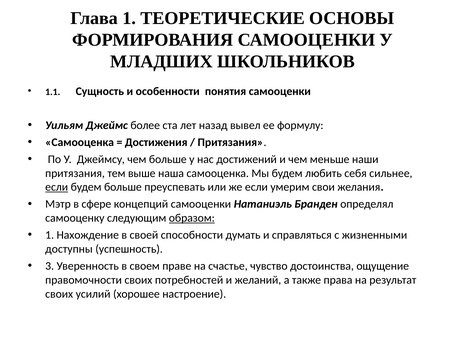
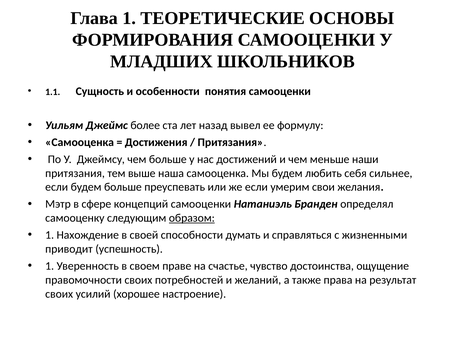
если underline: present -> none (57, 187)
доступны: доступны -> приводит (69, 249)
3: 3 -> 1 (50, 266)
